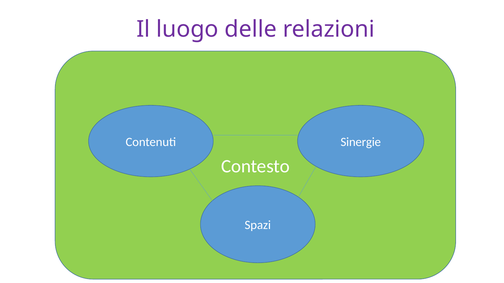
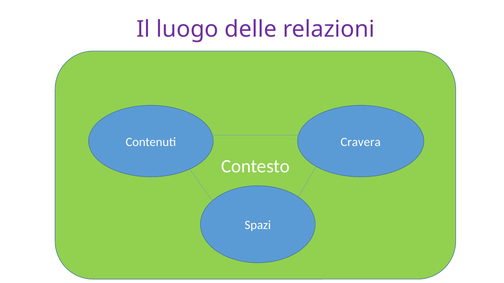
Sinergie: Sinergie -> Cravera (361, 142)
